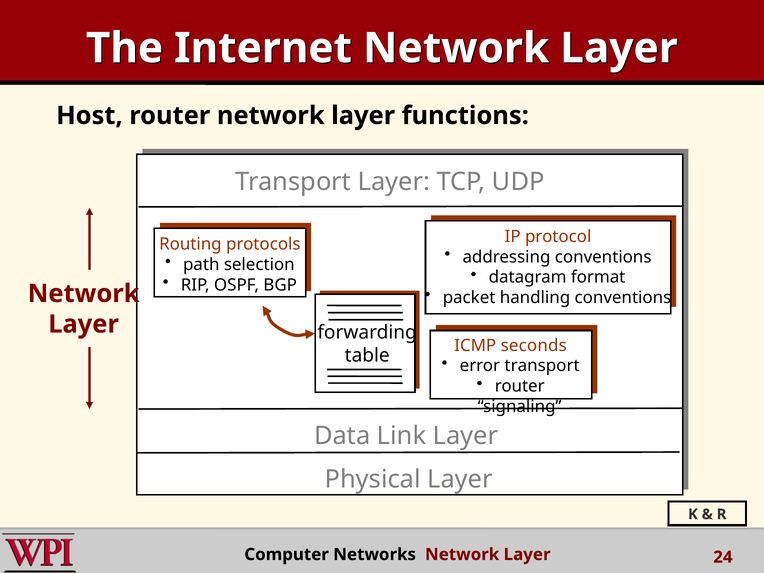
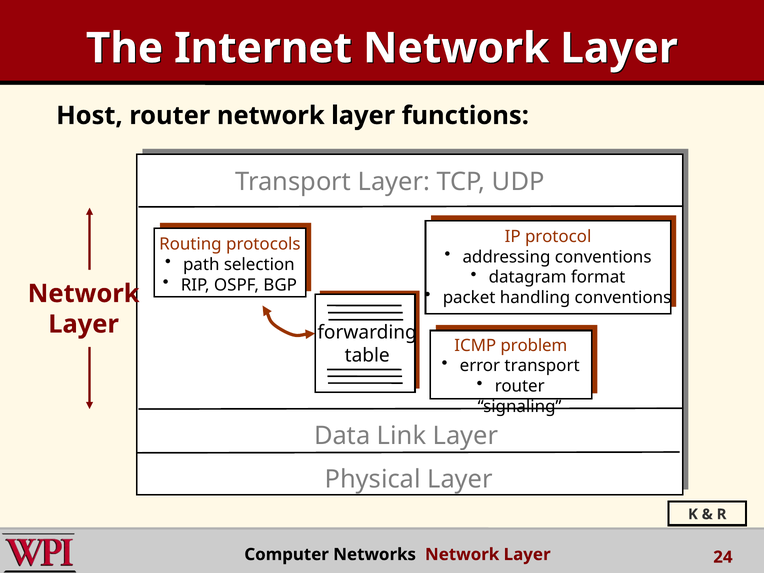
seconds: seconds -> problem (534, 346)
